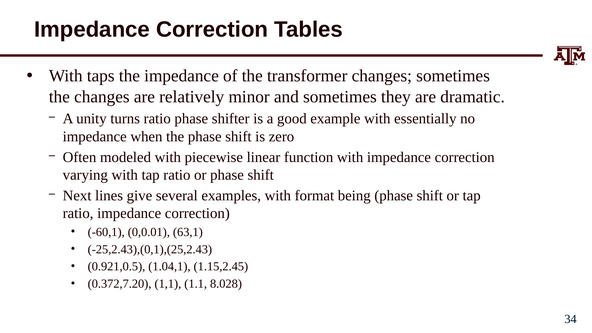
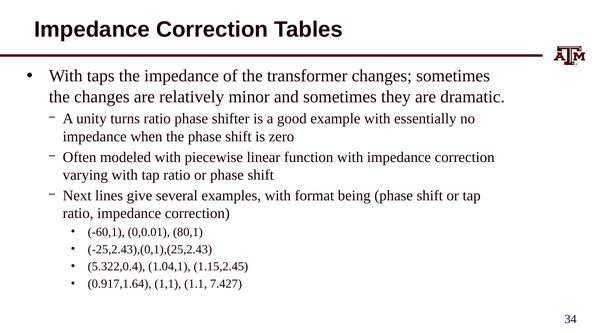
63,1: 63,1 -> 80,1 (188, 232)
0.921,0.5: 0.921,0.5 -> 5.322,0.4 (116, 267)
0.372,7.20: 0.372,7.20 -> 0.917,1.64 (120, 284)
8.028: 8.028 -> 7.427 (226, 284)
